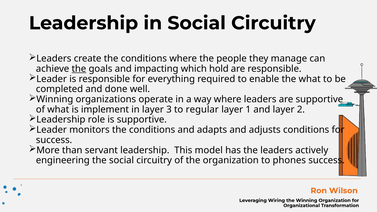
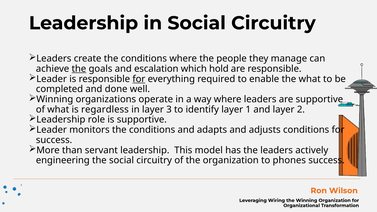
impacting: impacting -> escalation (156, 69)
for underline: none -> present (139, 79)
implement: implement -> regardless (105, 109)
regular: regular -> identify (202, 109)
